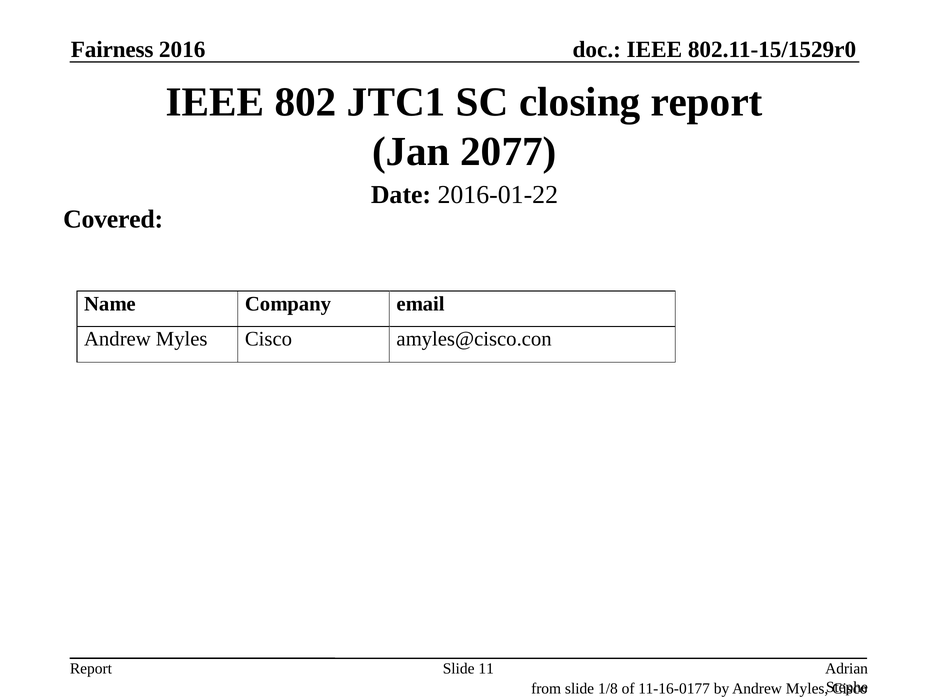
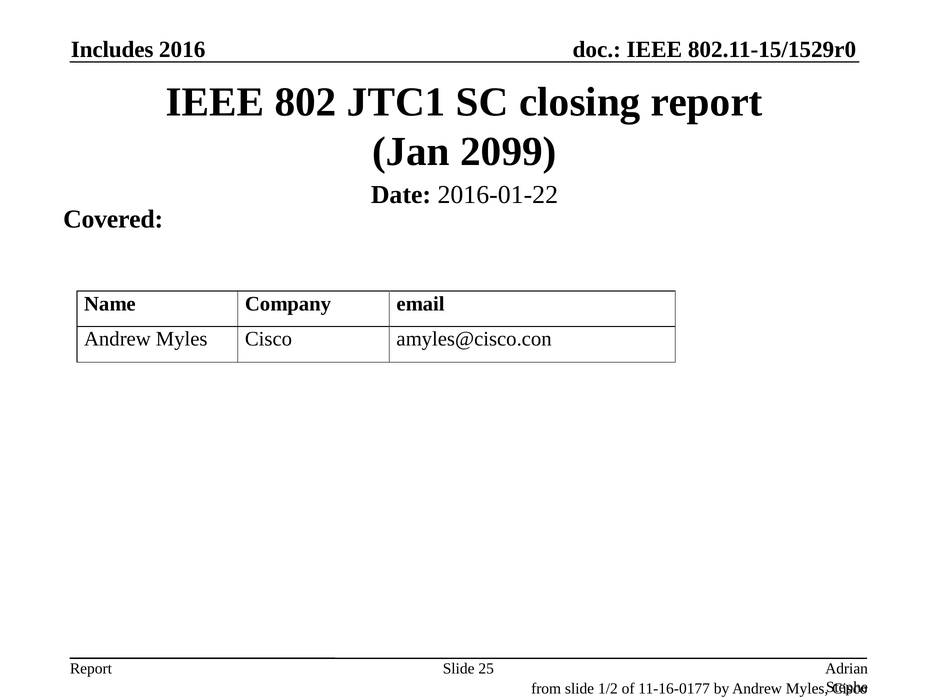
Fairness: Fairness -> Includes (112, 50)
2077: 2077 -> 2099 (509, 152)
11: 11 -> 25 (486, 668)
1/8: 1/8 -> 1/2 (608, 689)
